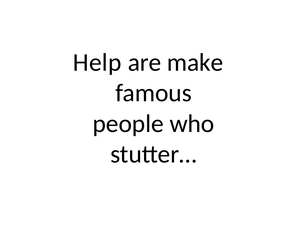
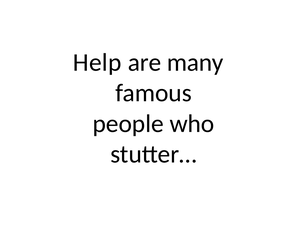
make: make -> many (195, 62)
